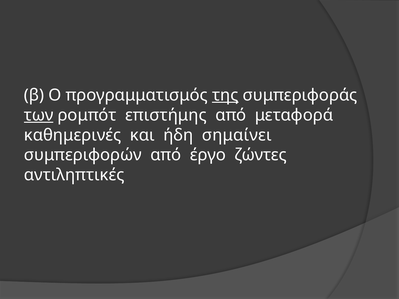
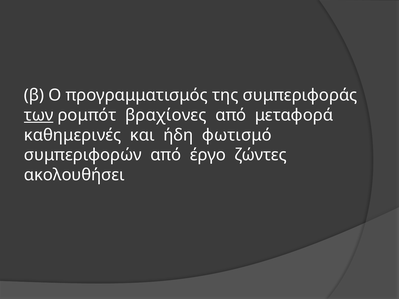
της underline: present -> none (225, 95)
επιστήμης: επιστήμης -> βραχίονες (166, 115)
σημαίνει: σημαίνει -> φωτισμό (237, 135)
αντιληπτικές: αντιληπτικές -> ακολουθήσει (74, 175)
